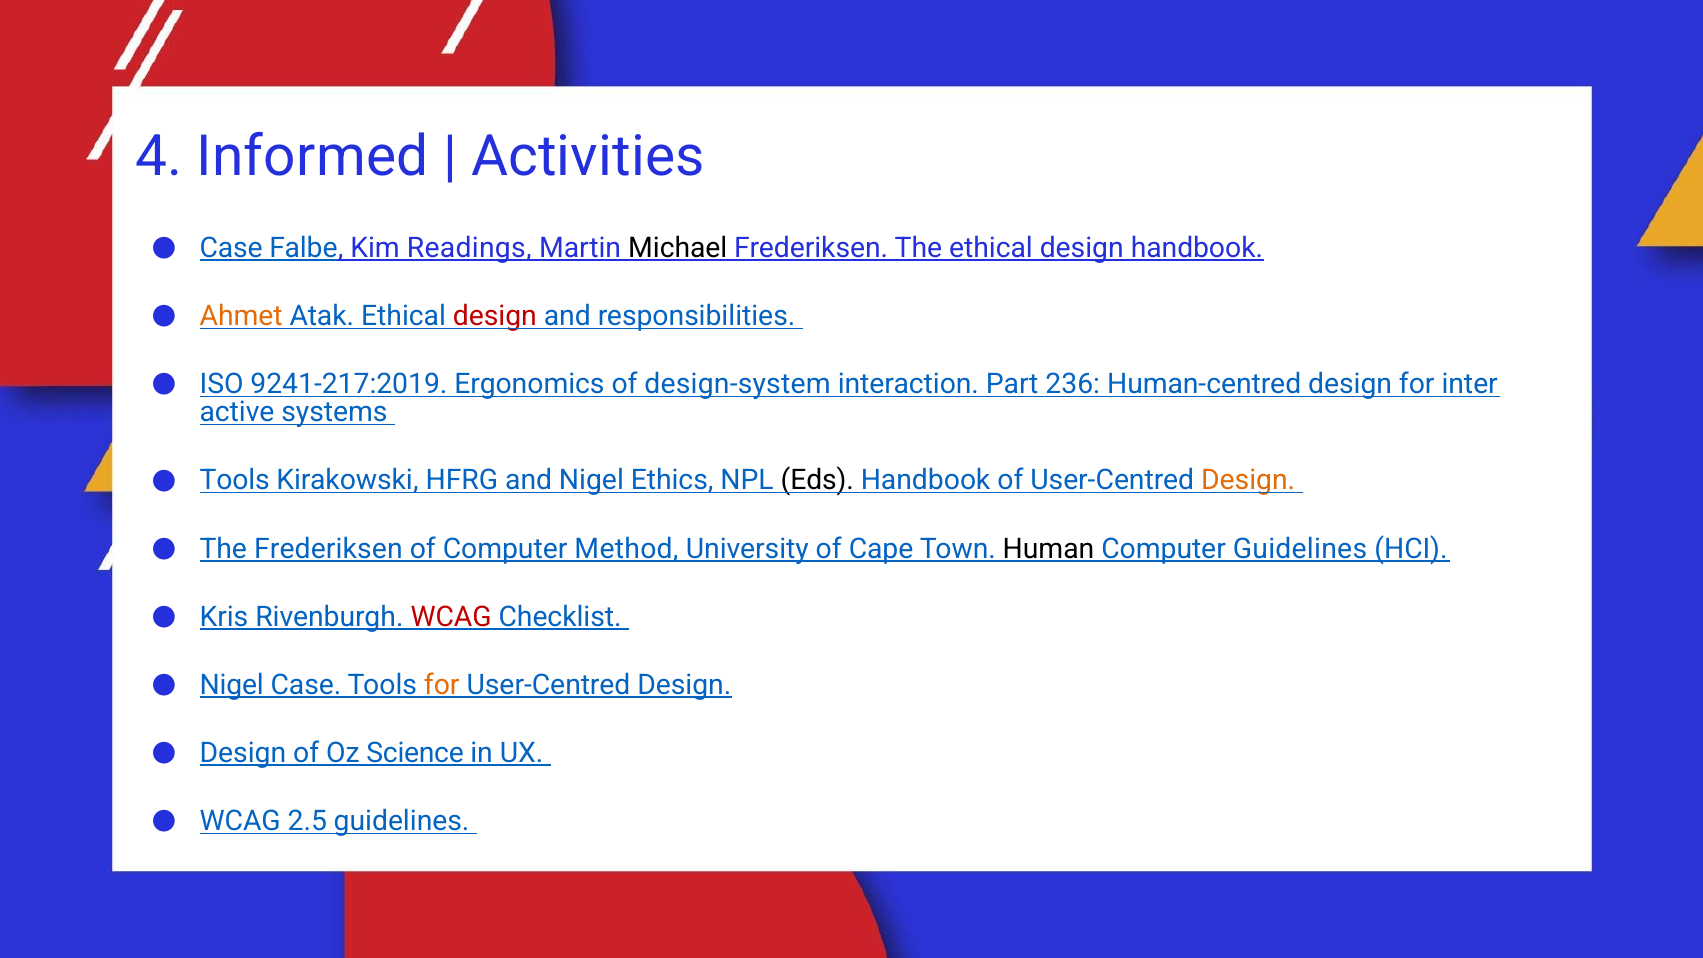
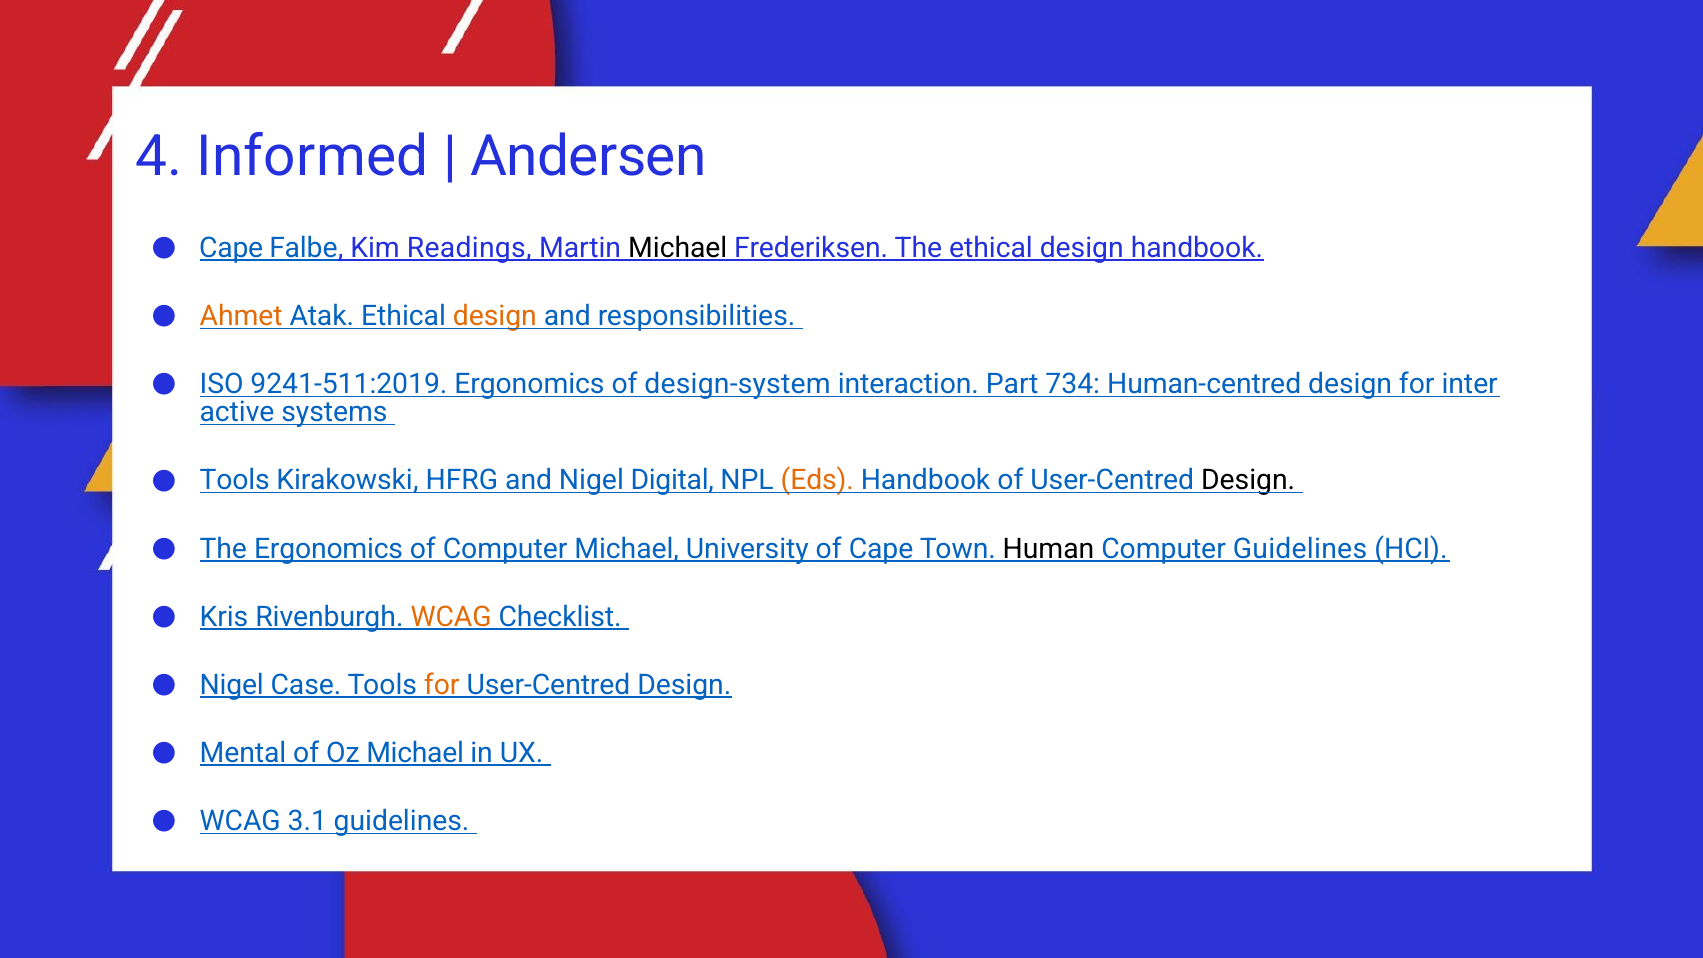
Activities: Activities -> Andersen (588, 156)
Case: Case -> Cape (231, 248)
design colour: red -> orange (495, 316)
9241-217:2019: 9241-217:2019 -> 9241-511:2019 (349, 384)
236: 236 -> 734 (1073, 384)
Ethics: Ethics -> Digital (672, 481)
Eds colour: black -> orange (817, 481)
Design colour: orange -> black (1248, 481)
The Frederiksen: Frederiksen -> Ergonomics (329, 549)
Computer Method: Method -> Michael (627, 549)
WCAG colour: red -> orange (451, 617)
Design: Design -> Mental (243, 753)
Oz Science: Science -> Michael (415, 753)
2.5: 2.5 -> 3.1 (307, 821)
